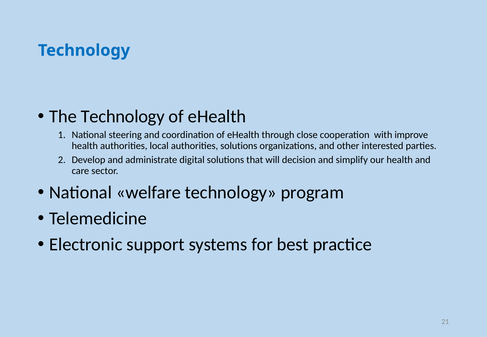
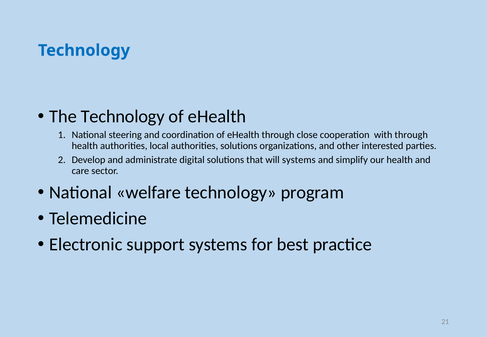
with improve: improve -> through (411, 135)
will decision: decision -> systems (299, 160)
